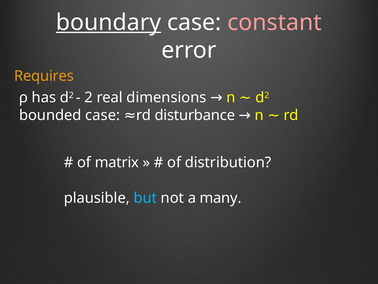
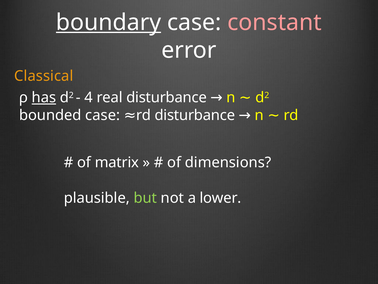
Requires: Requires -> Classical (44, 76)
has underline: none -> present (44, 97)
2: 2 -> 4 (89, 97)
real dimensions: dimensions -> disturbance (167, 97)
distribution: distribution -> dimensions (228, 162)
but colour: light blue -> light green (145, 198)
many: many -> lower (220, 198)
